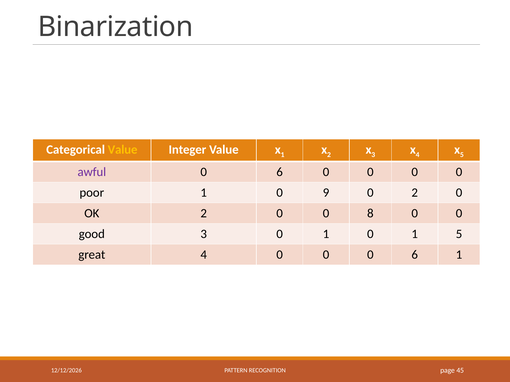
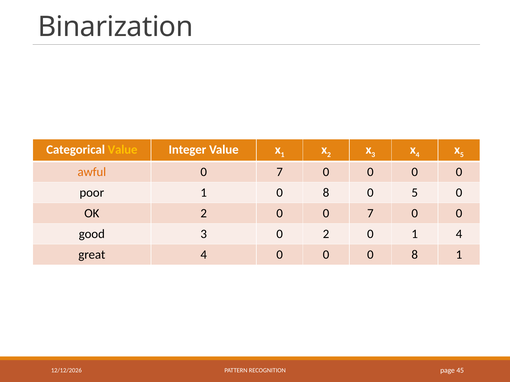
awful colour: purple -> orange (92, 172)
6: 6 -> 7 (280, 172)
1 0 9: 9 -> 8 (326, 193)
0 2: 2 -> 5 (415, 193)
0 0 8: 8 -> 7 (370, 214)
3 0 1: 1 -> 2 (326, 234)
1 5: 5 -> 4 (459, 234)
0 0 6: 6 -> 8 (415, 255)
